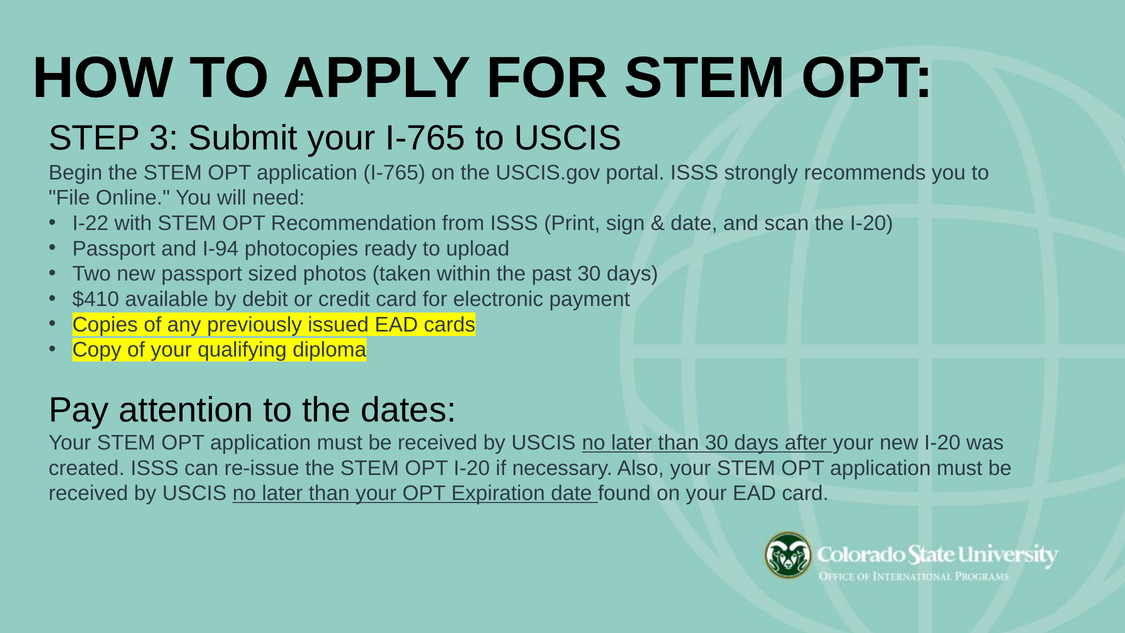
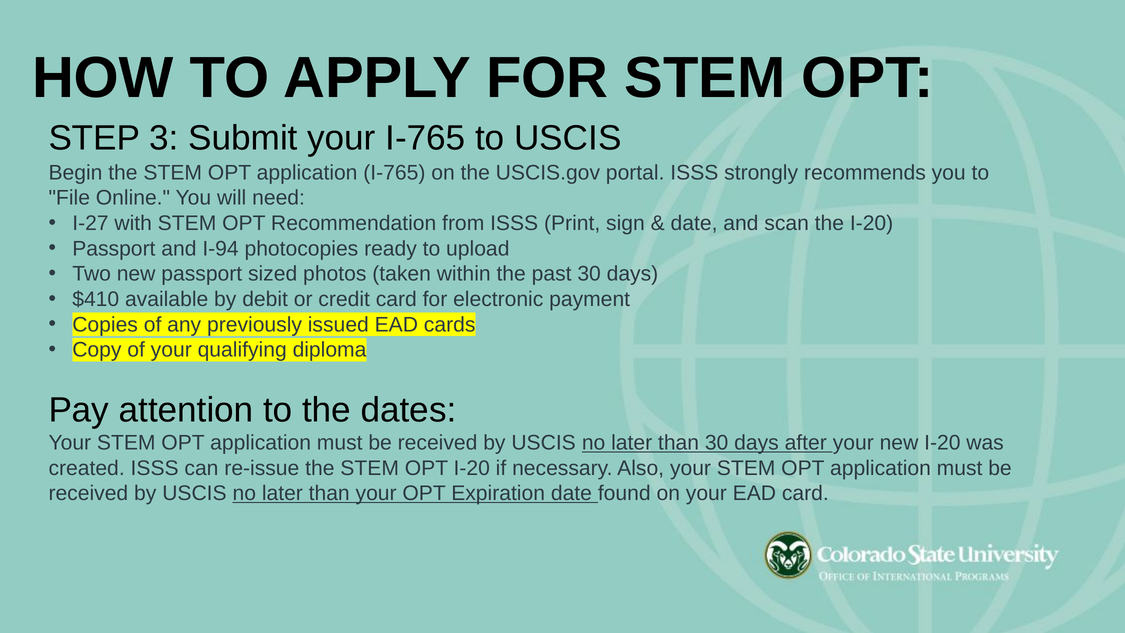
I-22: I-22 -> I-27 (90, 223)
